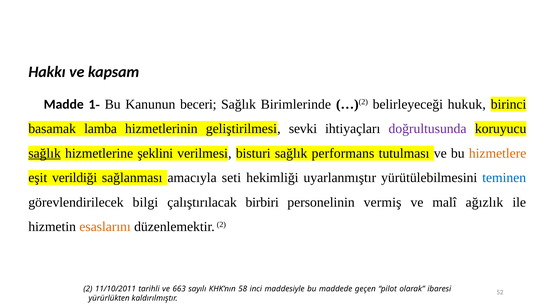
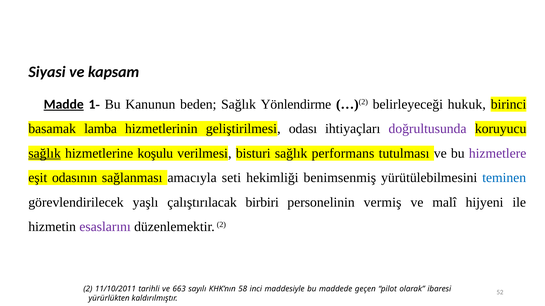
Hakkı: Hakkı -> Siyasi (47, 72)
Madde underline: none -> present (64, 104)
beceri: beceri -> beden (198, 104)
Birimlerinde: Birimlerinde -> Yönlendirme (296, 104)
sevki: sevki -> odası (303, 129)
şeklini: şeklini -> koşulu (155, 153)
hizmetlere colour: orange -> purple (498, 153)
verildiği: verildiği -> odasının (75, 178)
uyarlanmıştır: uyarlanmıştır -> benimsenmiş (340, 178)
bilgi: bilgi -> yaşlı (145, 203)
ağızlık: ağızlık -> hijyeni (485, 203)
esaslarını colour: orange -> purple (105, 227)
